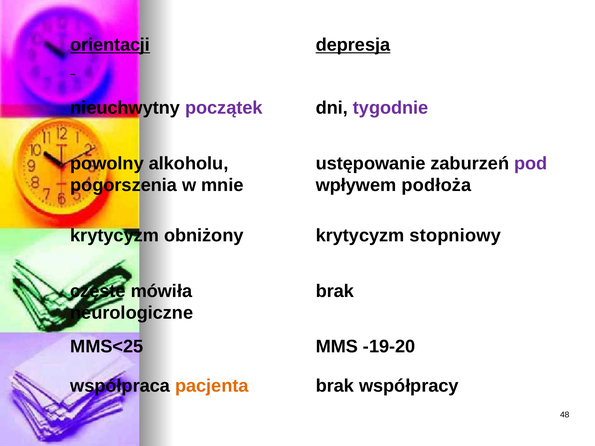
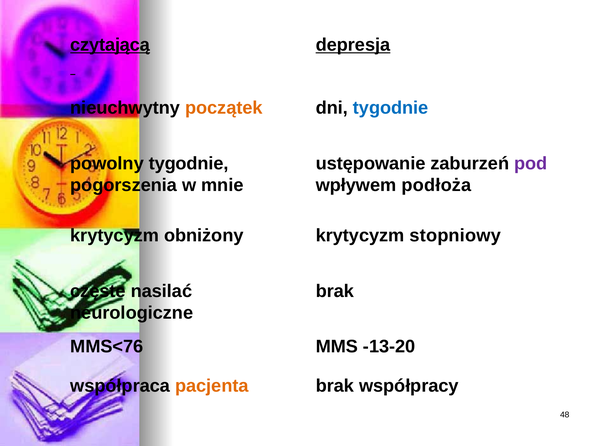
orientacji: orientacji -> czytającą (110, 45)
początek colour: purple -> orange (224, 108)
tygodnie colour: purple -> blue (391, 108)
powolny alkoholu: alkoholu -> tygodnie (189, 164)
mówiła: mówiła -> nasilać (161, 291)
MMS<25: MMS<25 -> MMS<76 (107, 347)
-19-20: -19-20 -> -13-20 (389, 347)
